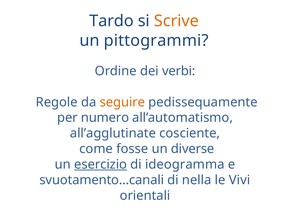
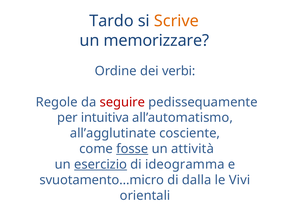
pittogrammi: pittogrammi -> memorizzare (156, 40)
seguire colour: orange -> red (122, 102)
numero: numero -> intuitiva (105, 118)
fosse underline: none -> present (132, 149)
diverse: diverse -> attività (192, 149)
svuotamento…canali: svuotamento…canali -> svuotamento…micro (102, 180)
nella: nella -> dalla (197, 180)
